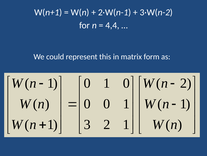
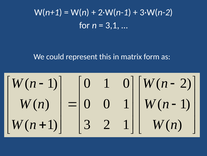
4,4: 4,4 -> 3,1 (112, 25)
